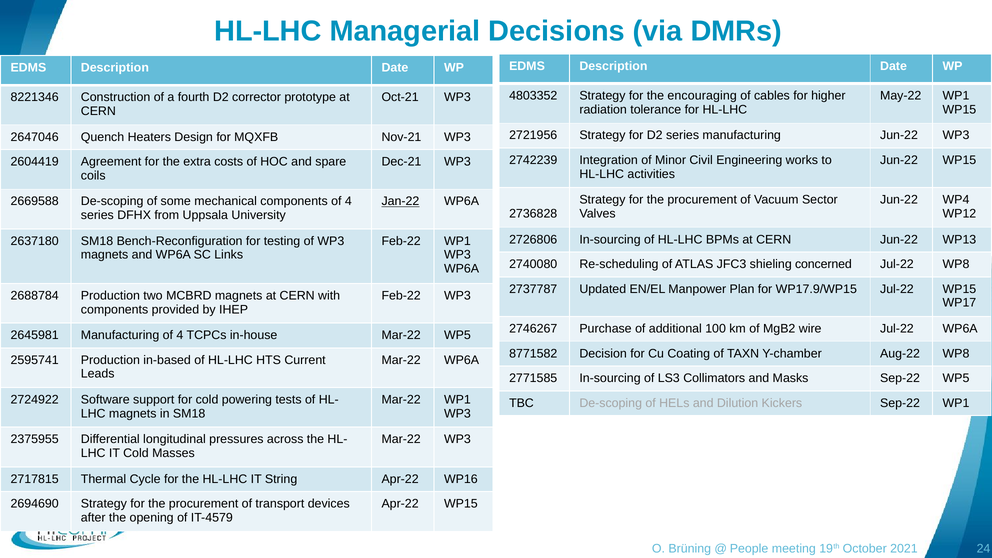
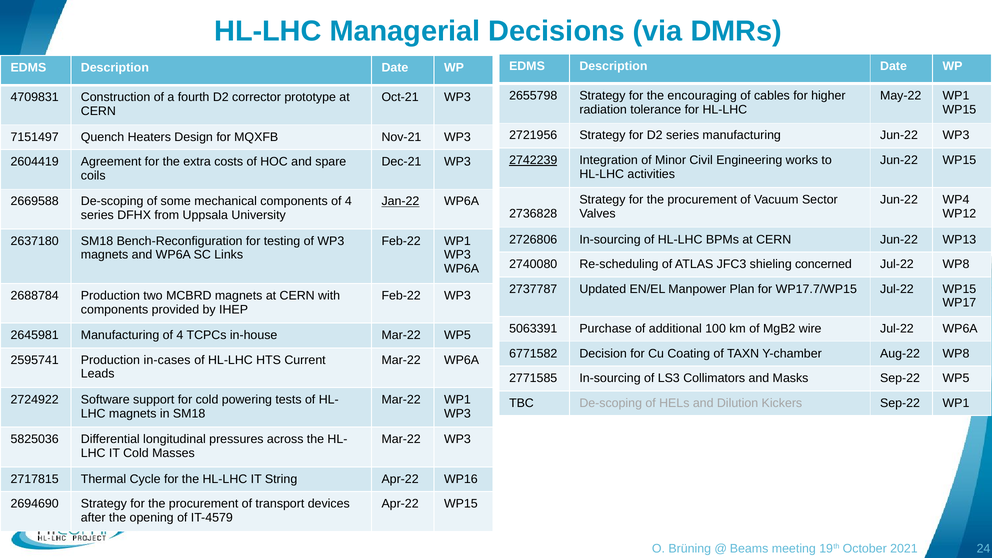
4803352: 4803352 -> 2655798 (533, 96)
8221346: 8221346 -> 4709831 (35, 97)
2647046: 2647046 -> 7151497 (35, 137)
2742239 underline: none -> present (533, 160)
WP17.9/WP15: WP17.9/WP15 -> WP17.7/WP15 (816, 289)
2746267: 2746267 -> 5063391 (533, 329)
8771582: 8771582 -> 6771582 (533, 353)
in-based: in-based -> in-cases (167, 360)
2375955: 2375955 -> 5825036 (35, 439)
People: People -> Beams (749, 549)
